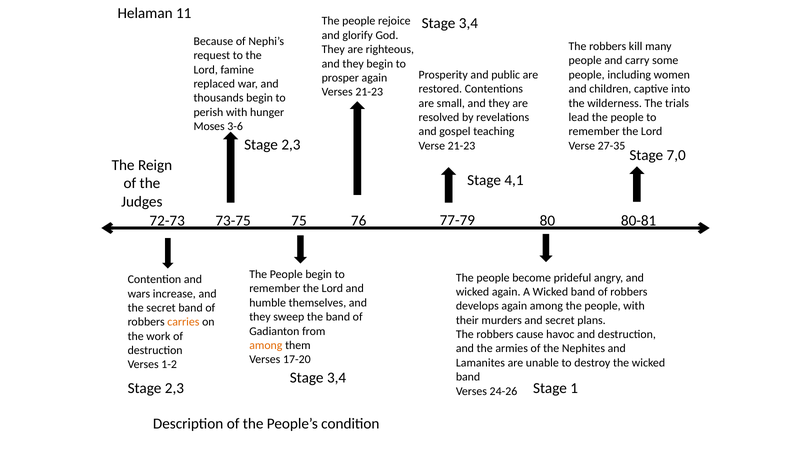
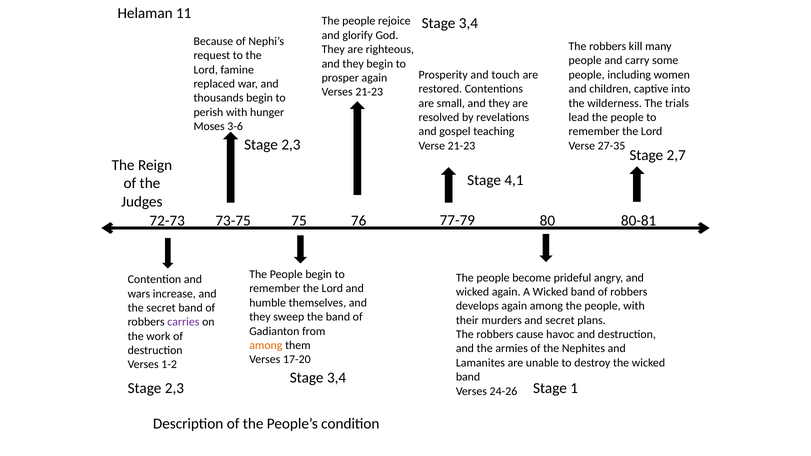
public: public -> touch (506, 75)
7,0: 7,0 -> 2,7 (676, 155)
carries colour: orange -> purple (183, 322)
